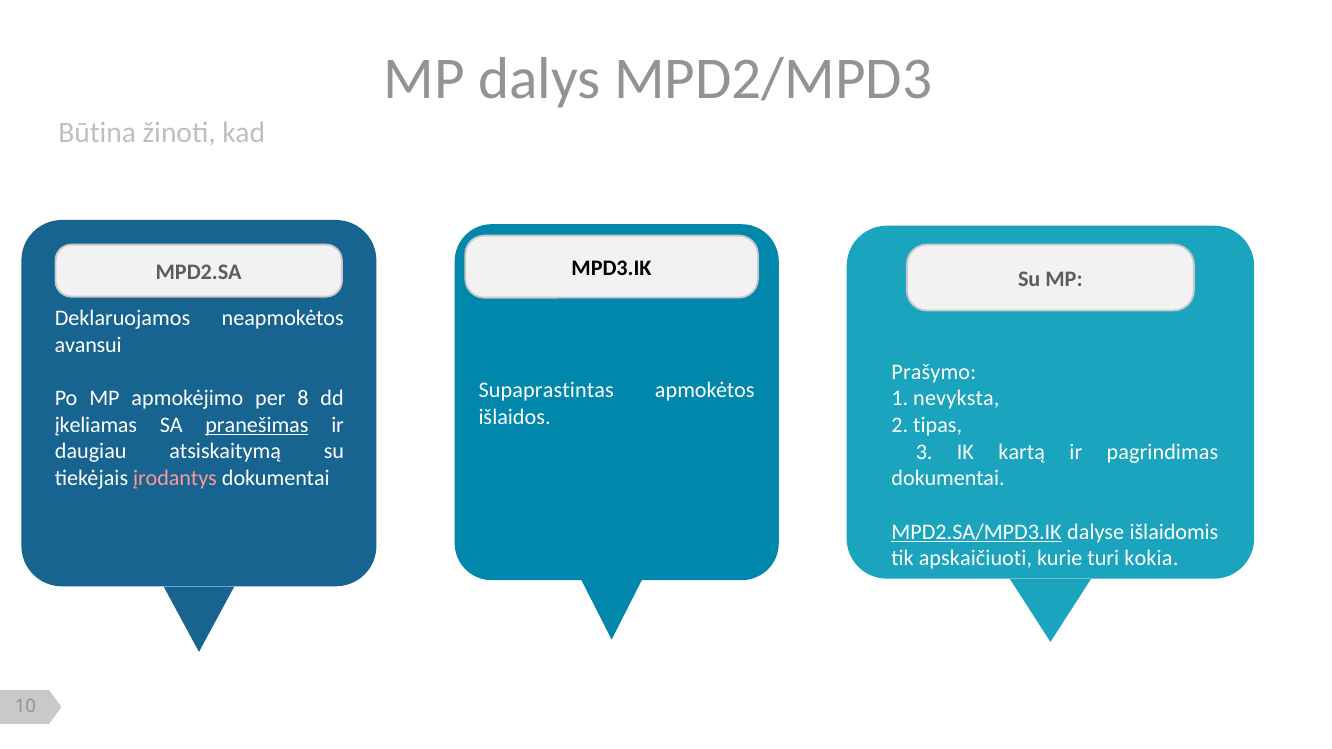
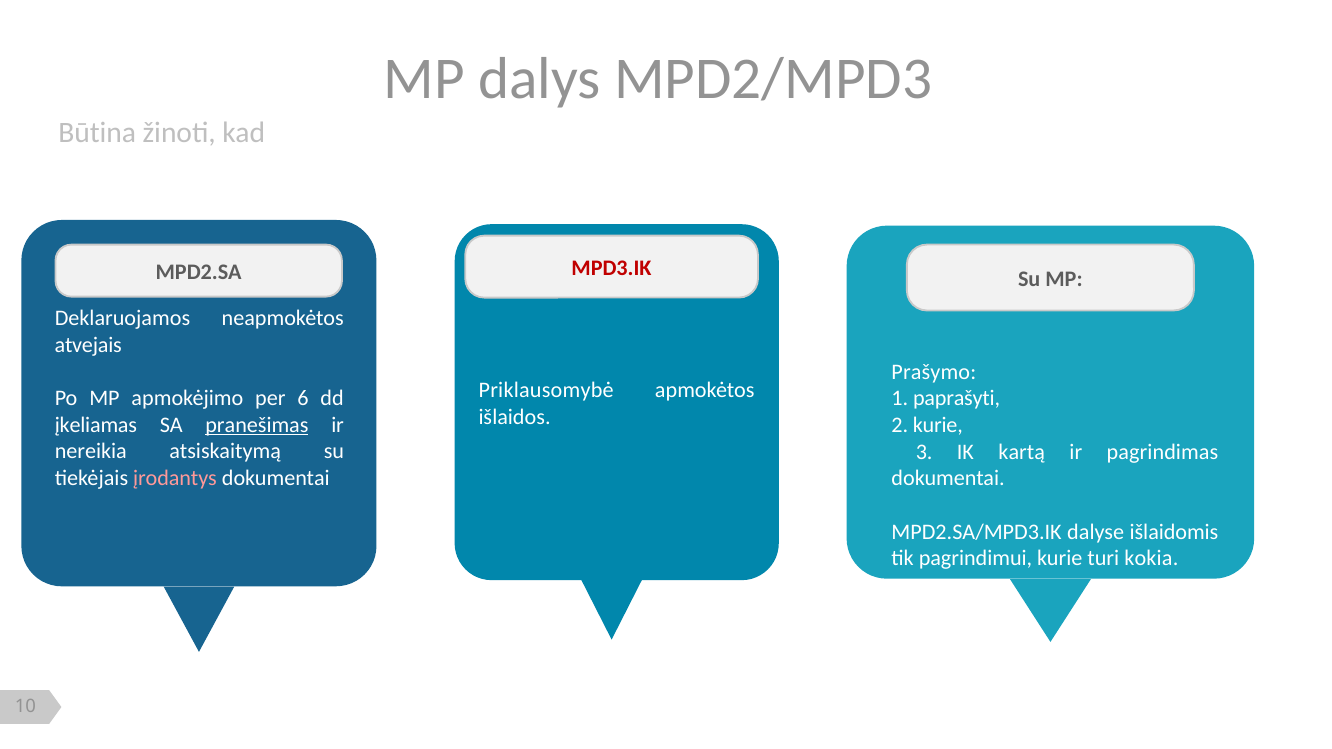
MPD3.IK colour: black -> red (611, 268)
avansui: avansui -> atvejais (88, 345)
Supaprastintas: Supaprastintas -> Priklausomybė (546, 390)
8: 8 -> 6 (303, 398)
nevyksta: nevyksta -> paprašyti (957, 399)
2 tipas: tipas -> kurie (938, 425)
daugiau: daugiau -> nereikia (91, 452)
MPD2.SA/MPD3.IK underline: present -> none (977, 532)
apskaičiuoti: apskaičiuoti -> pagrindimui (976, 559)
